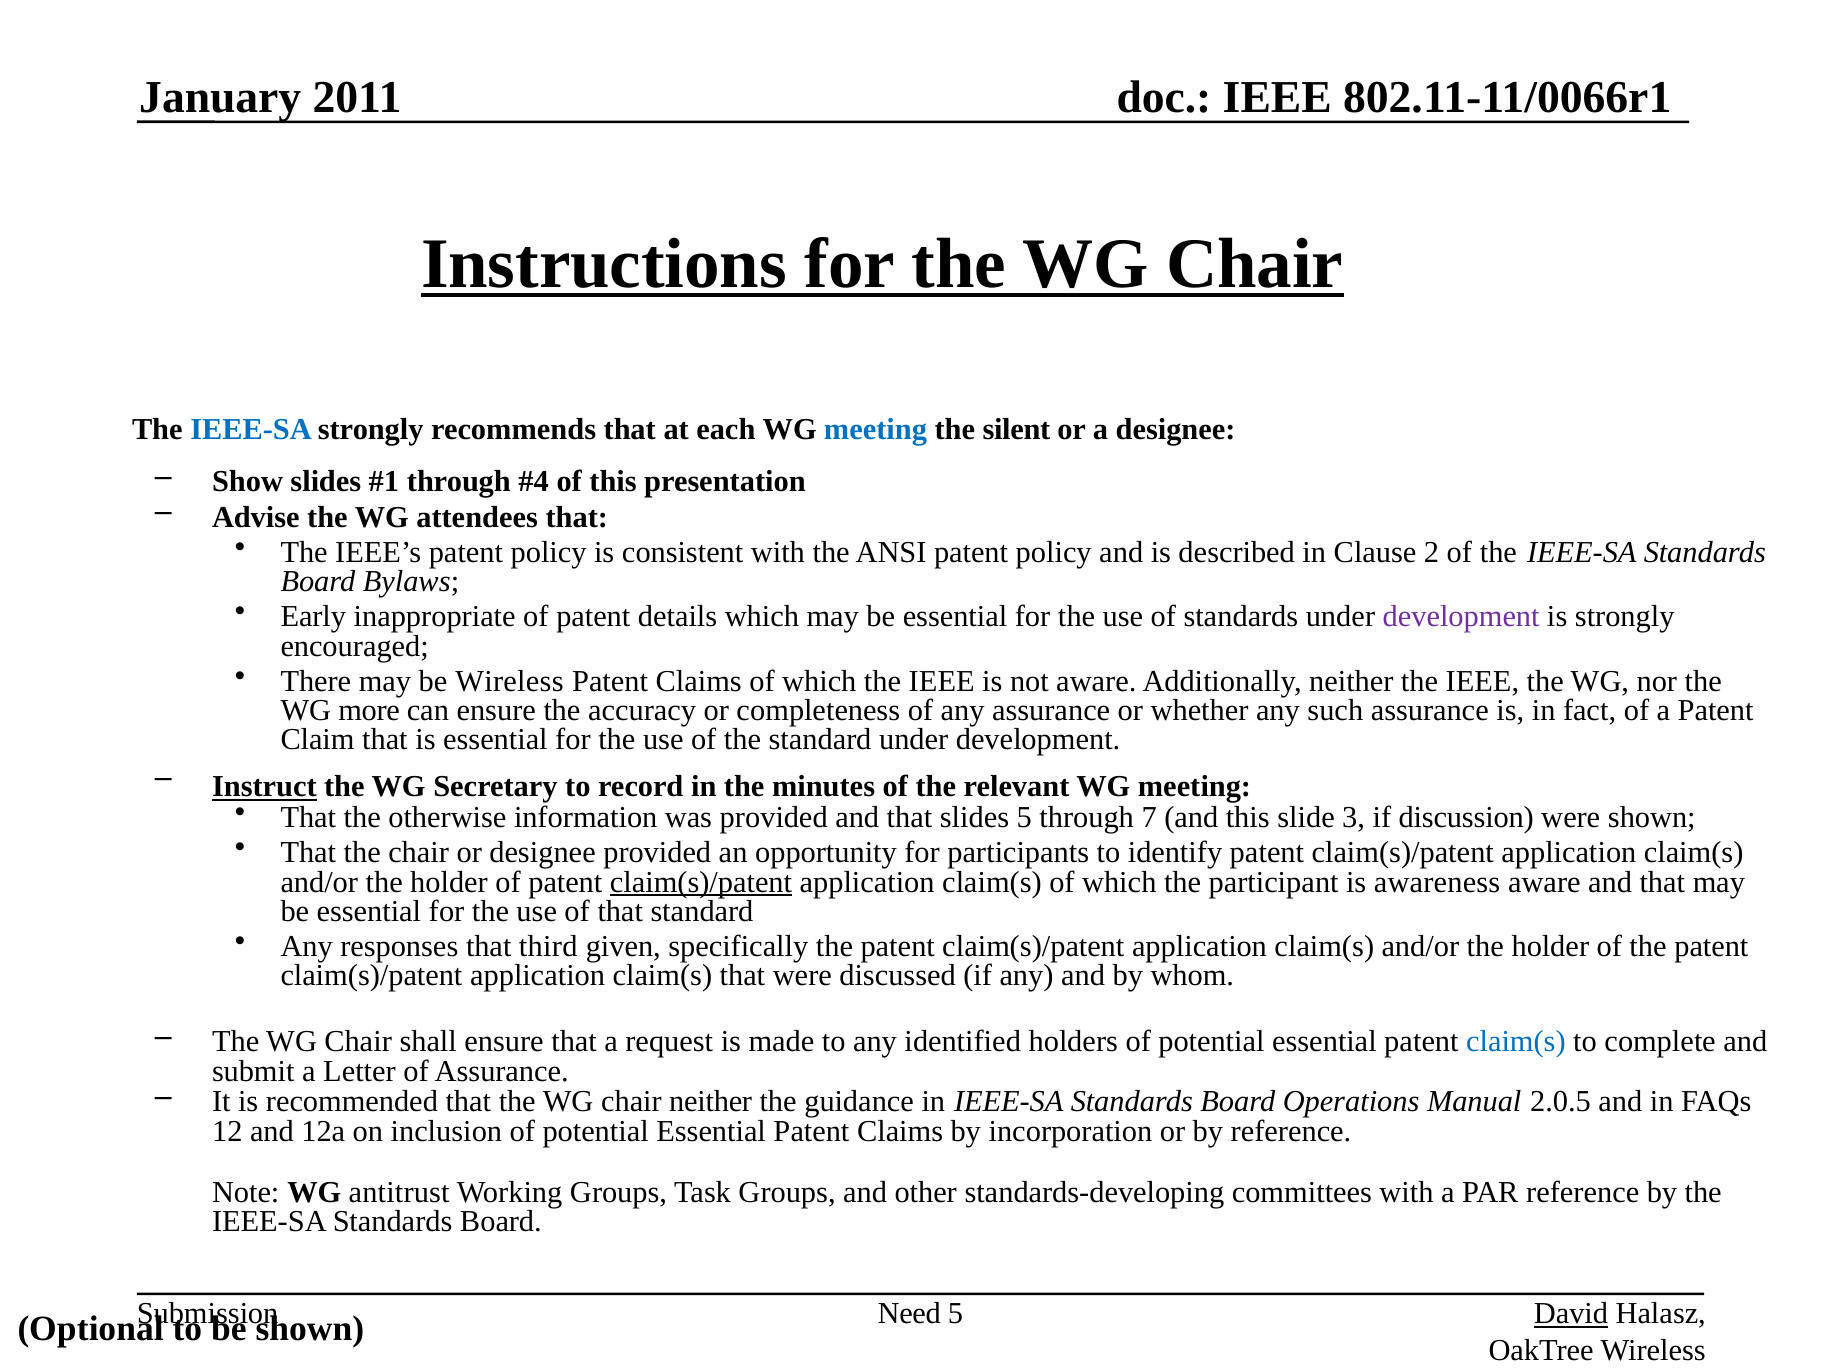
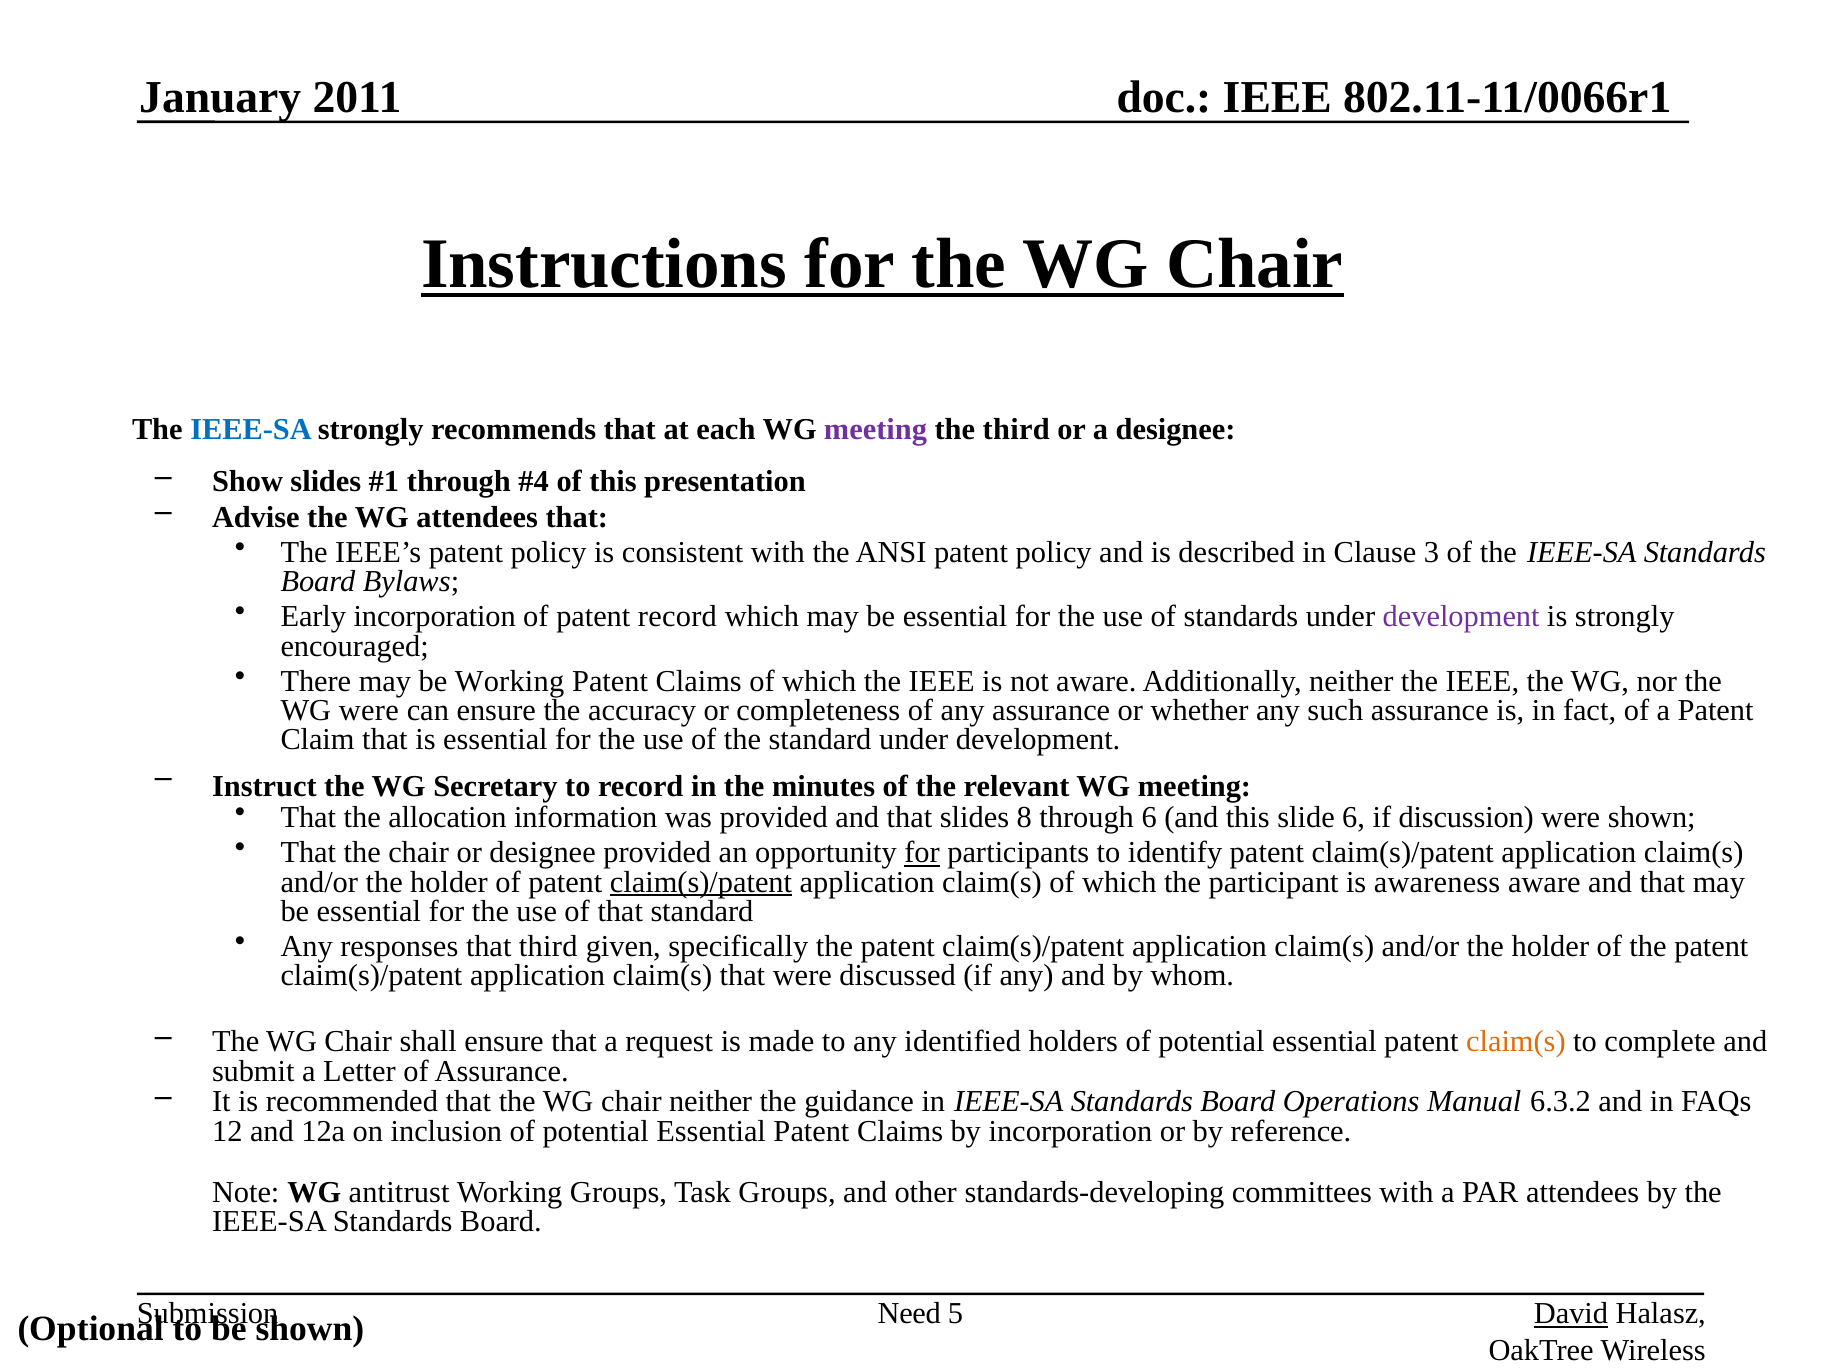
meeting colour: blue -> purple (875, 429)
the silent: silent -> third (1016, 429)
2: 2 -> 3 (1432, 552)
Early inappropriate: inappropriate -> incorporation (435, 617)
patent details: details -> record (677, 617)
be Wireless: Wireless -> Working (510, 681)
WG more: more -> were (369, 710)
Instruct underline: present -> none (264, 786)
otherwise: otherwise -> allocation (447, 817)
slides 5: 5 -> 8 (1024, 817)
through 7: 7 -> 6 (1149, 817)
slide 3: 3 -> 6 (1354, 817)
for underline: none -> present (922, 853)
claim(s colour: blue -> orange (1516, 1041)
2.0.5: 2.0.5 -> 6.3.2 (1561, 1101)
PAR reference: reference -> attendees (1583, 1192)
